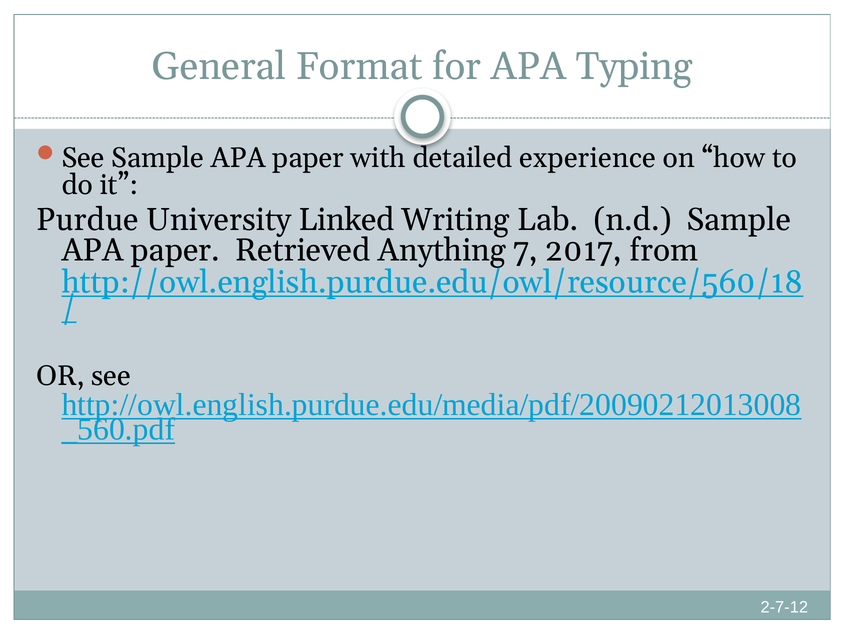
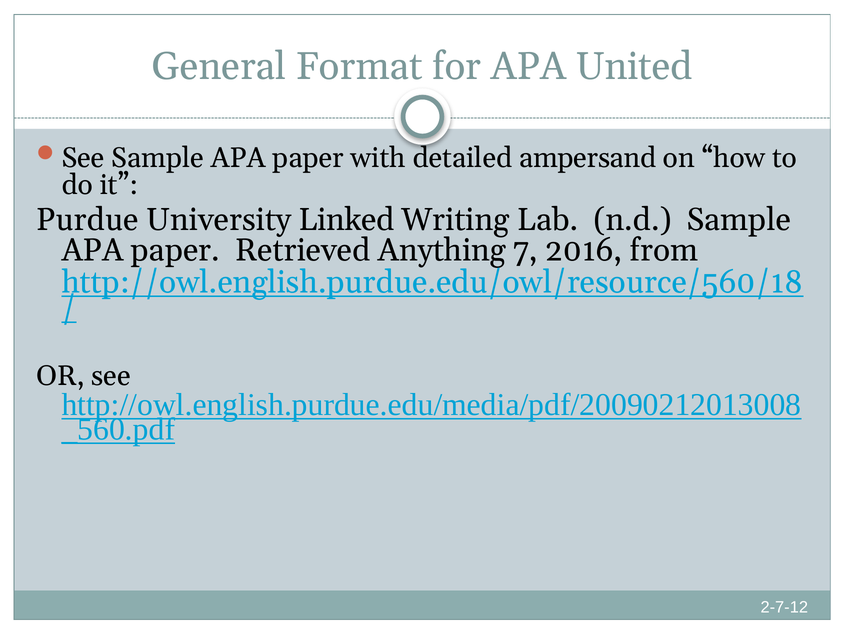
Typing: Typing -> United (634, 66)
experience: experience -> ampersand (588, 158)
2017: 2017 -> 2016 (584, 250)
